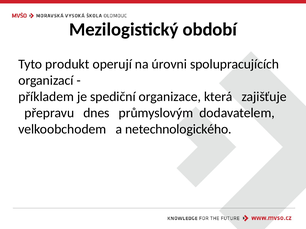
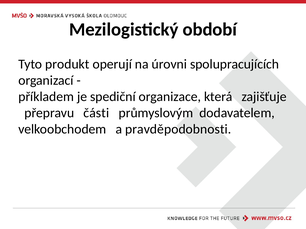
dnes: dnes -> části (96, 113)
netechnologického: netechnologického -> pravděpodobnosti (178, 129)
